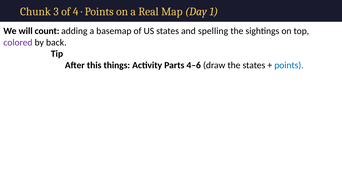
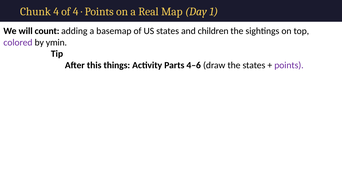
3: 3 -> 4 (56, 12)
spelling: spelling -> children (213, 31)
back: back -> ymin (56, 42)
points colour: blue -> purple (289, 65)
